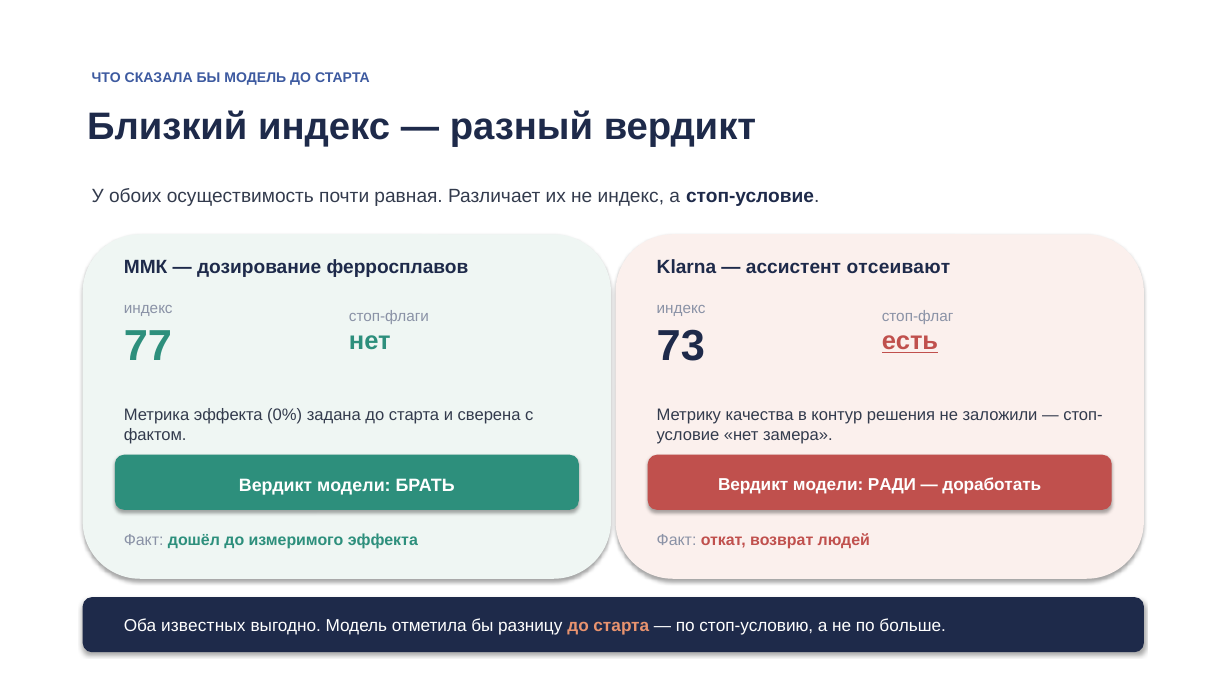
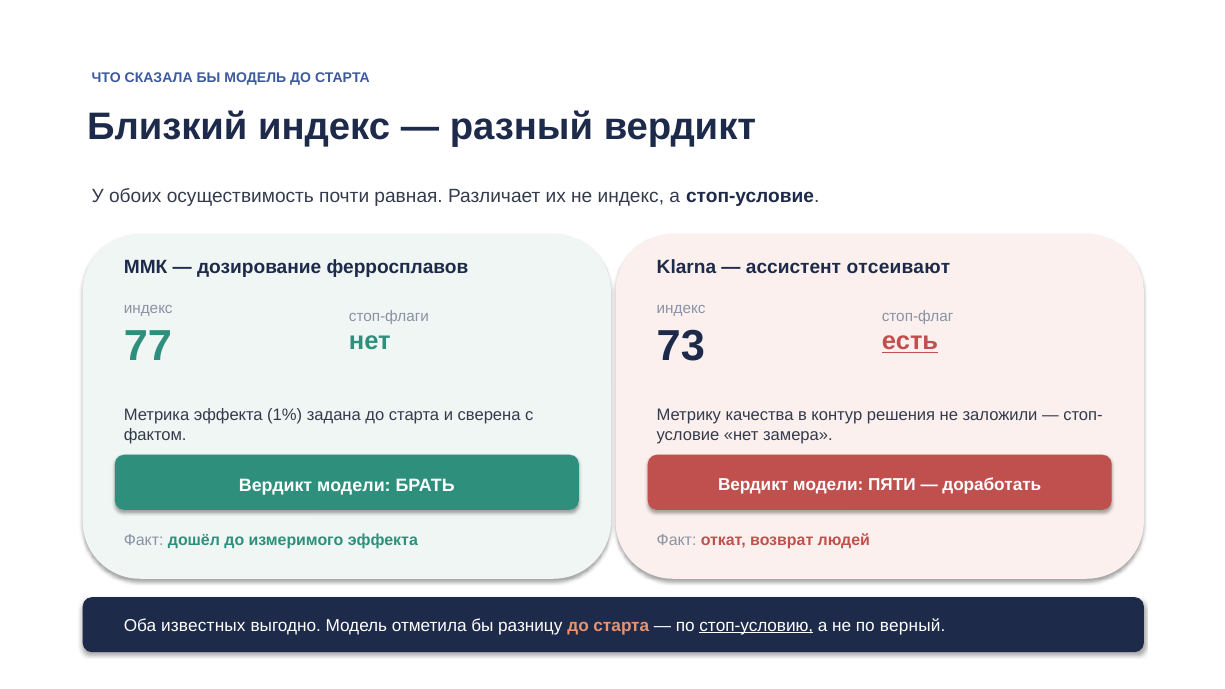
0%: 0% -> 1% (285, 415)
РАДИ: РАДИ -> ПЯТИ (892, 485)
стоп-условию underline: none -> present (756, 625)
больше: больше -> верный (913, 625)
